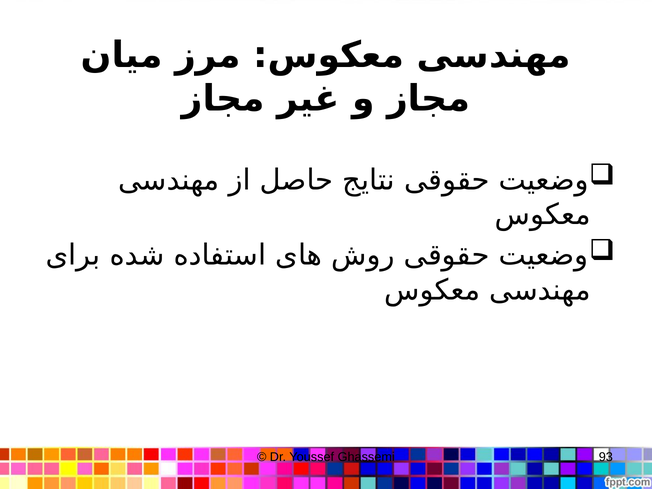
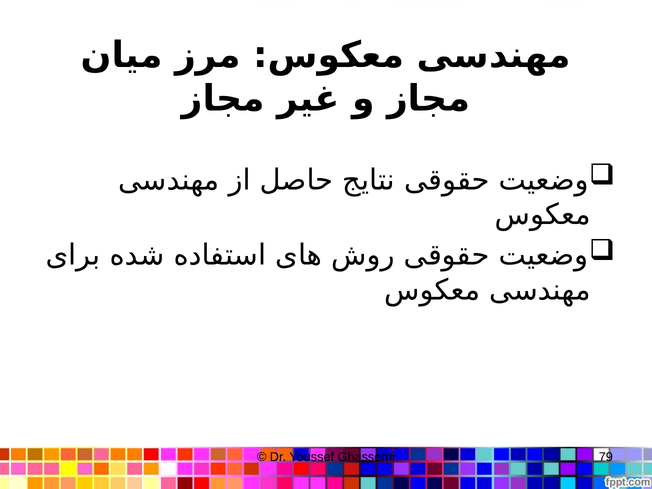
93: 93 -> 79 (606, 457)
